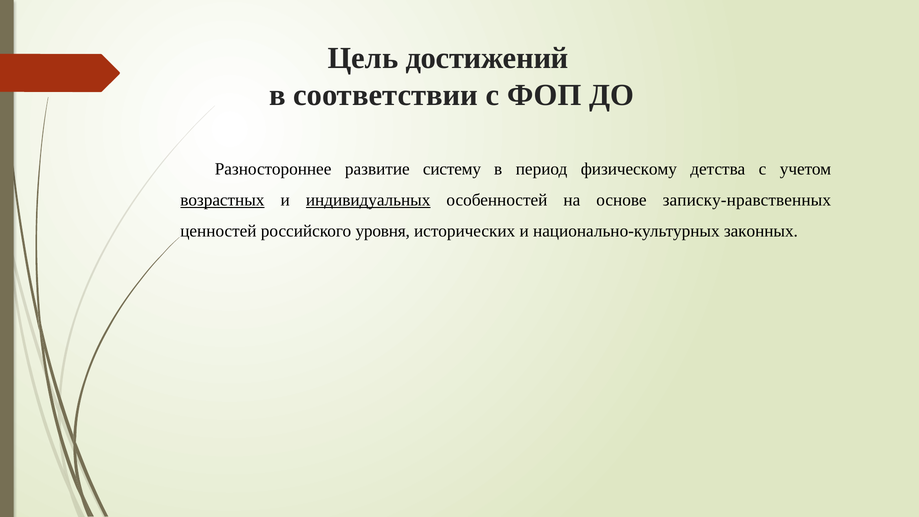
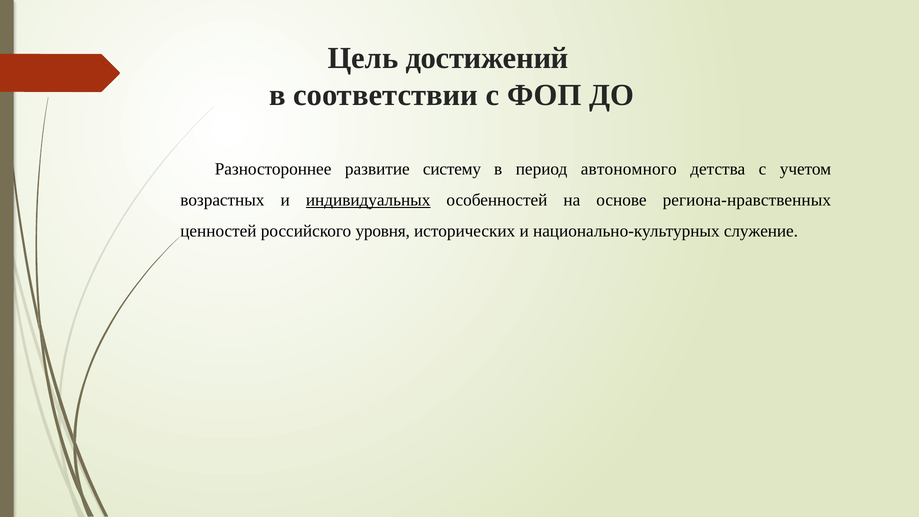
физическому: физическому -> автономного (629, 169)
возрастных underline: present -> none (222, 200)
записку-нравственных: записку-нравственных -> региона-нравственных (747, 200)
законных: законных -> служение (761, 231)
